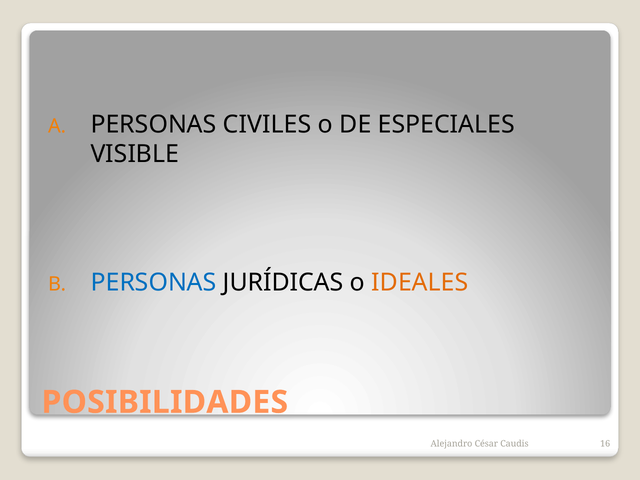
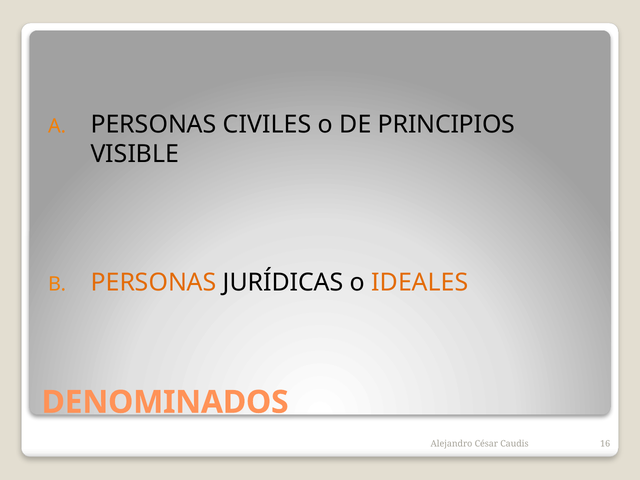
ESPECIALES: ESPECIALES -> PRINCIPIOS (446, 124)
PERSONAS colour: blue -> orange (154, 283)
POSIBILIDADES: POSIBILIDADES -> DENOMINADOS (165, 402)
